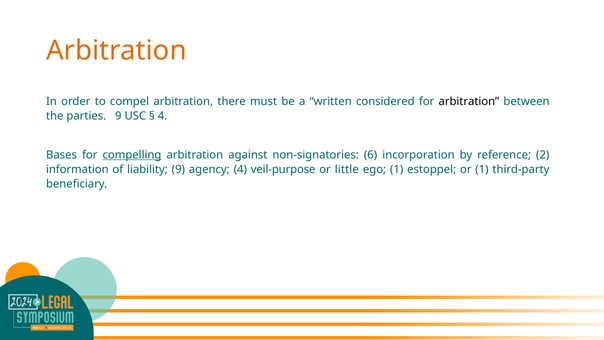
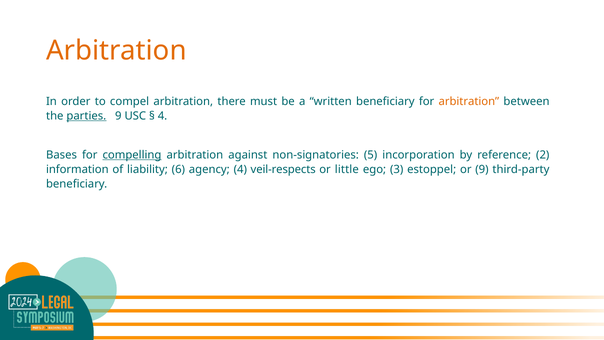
written considered: considered -> beneficiary (385, 101)
arbitration colour: black -> orange (469, 101)
parties underline: none -> present (86, 116)
6: 6 -> 5 (371, 155)
liability 9: 9 -> 6 (178, 169)
veil-purpose: veil-purpose -> veil-respects (283, 169)
ego 1: 1 -> 3 (397, 169)
or 1: 1 -> 9 (482, 169)
